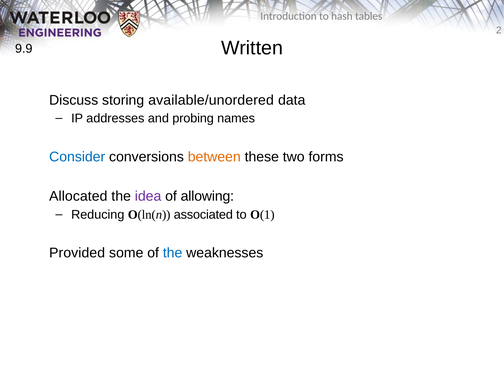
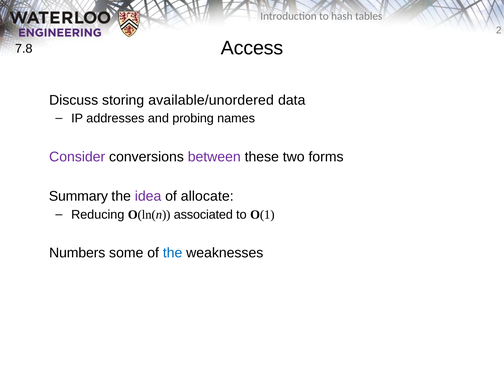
Written: Written -> Access (252, 48)
9.9: 9.9 -> 7.8 (24, 49)
Consider colour: blue -> purple (77, 157)
between colour: orange -> purple (214, 157)
Allocated: Allocated -> Summary (78, 196)
allowing: allowing -> allocate (207, 196)
Provided: Provided -> Numbers (77, 253)
